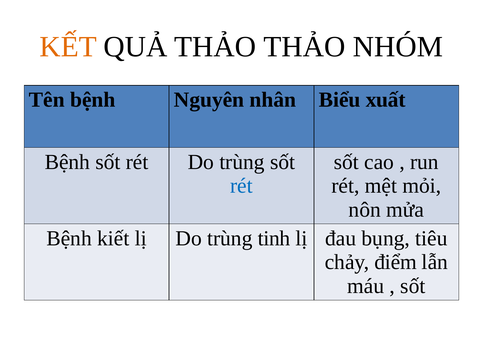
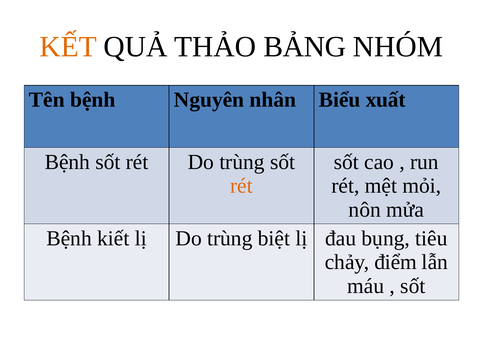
THẢO THẢO: THẢO -> BẢNG (305, 47)
rét colour: blue -> orange (241, 186)
tinh: tinh -> biệt (274, 239)
